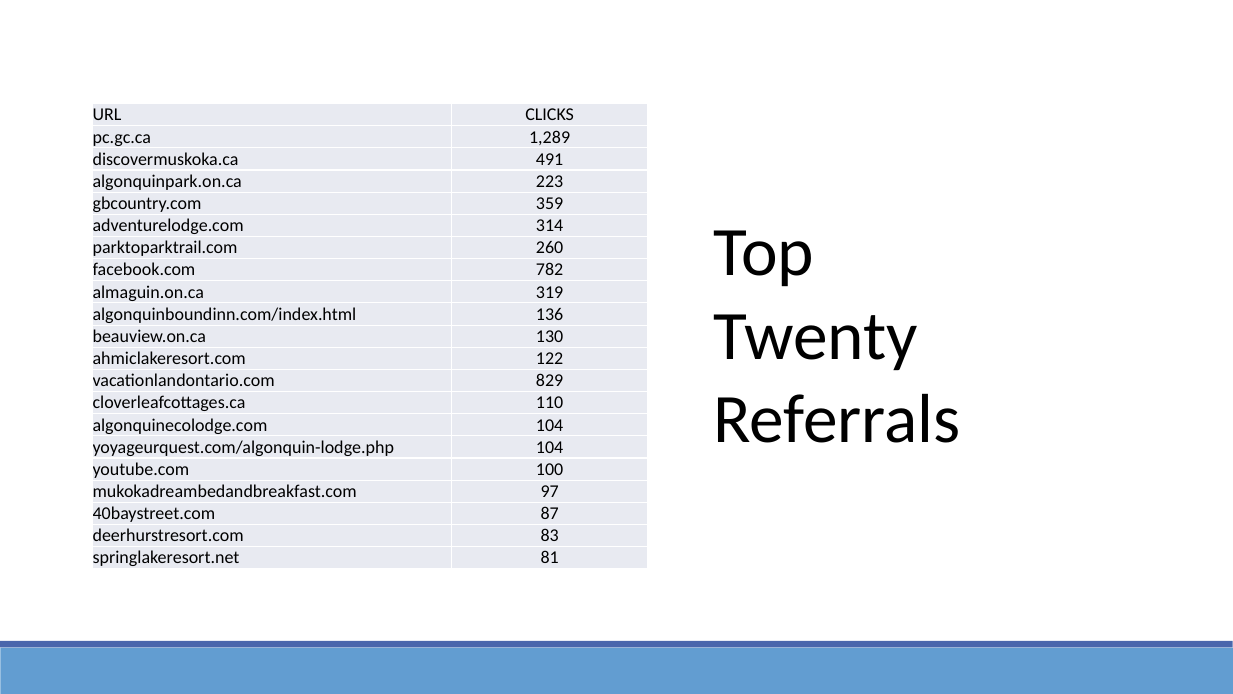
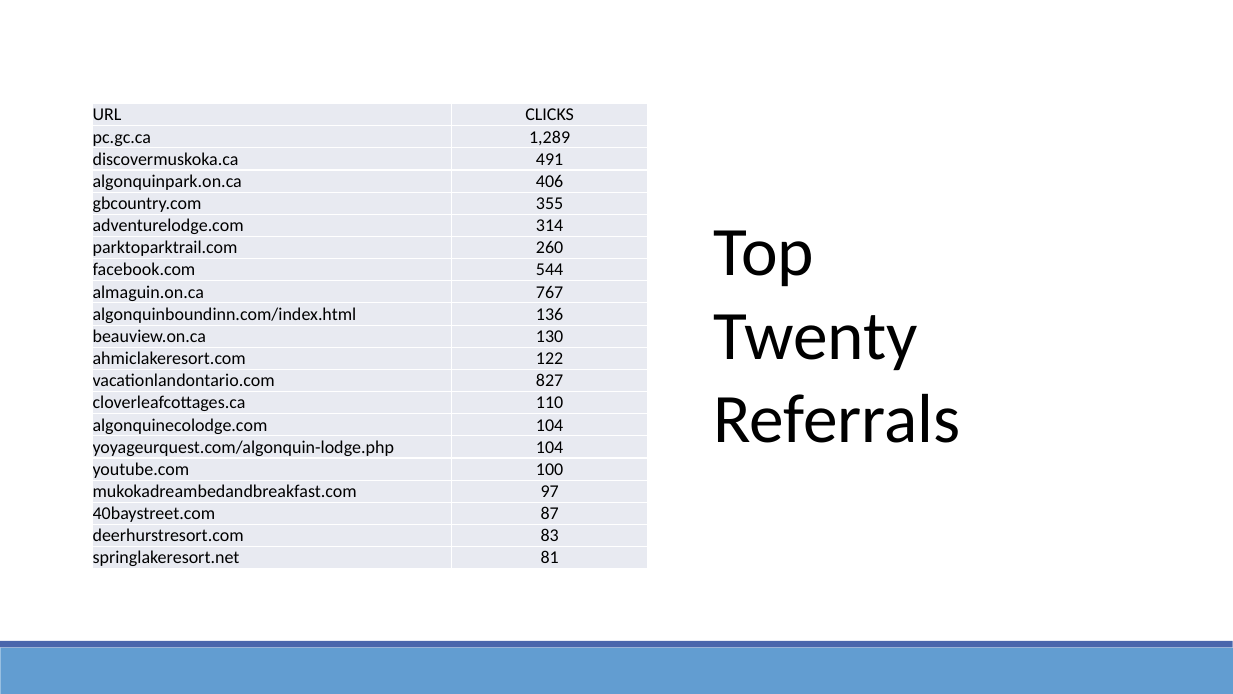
223: 223 -> 406 (550, 181)
359: 359 -> 355 (550, 203)
782: 782 -> 544 (550, 270)
319: 319 -> 767 (550, 292)
829: 829 -> 827 (550, 381)
